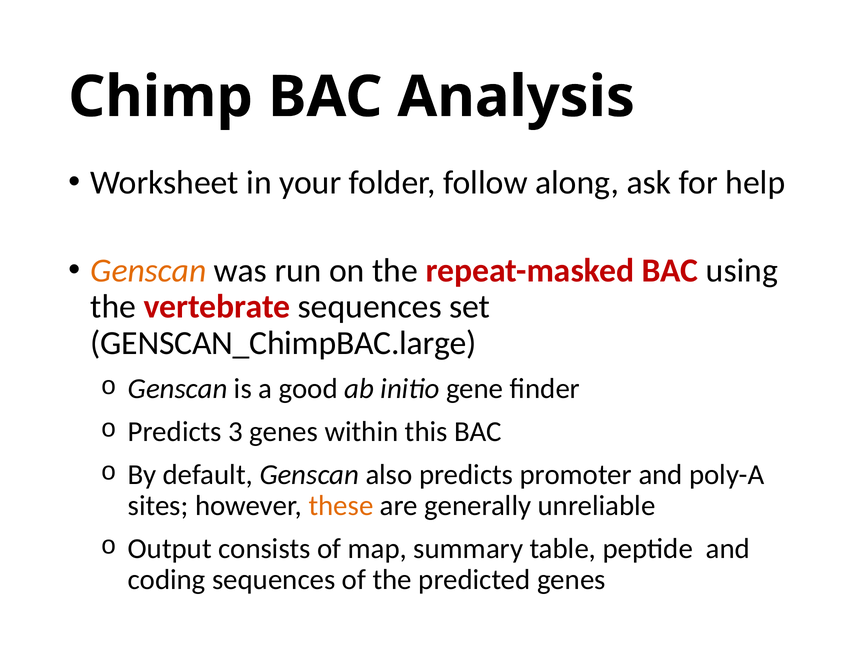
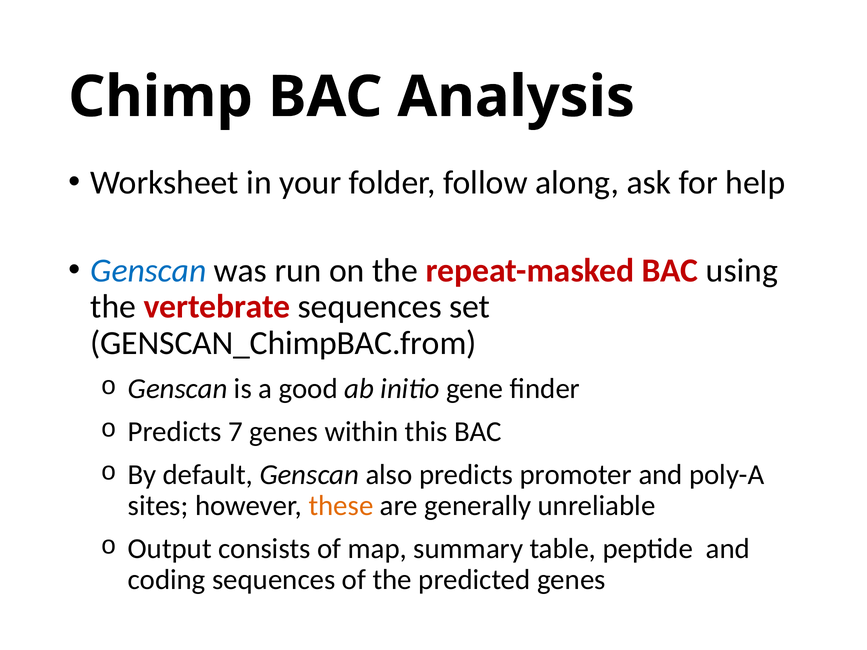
Genscan colour: orange -> blue (148, 271)
GENSCAN_ChimpBAC.large: GENSCAN_ChimpBAC.large -> GENSCAN_ChimpBAC.from (283, 343)
3: 3 -> 7 (236, 432)
